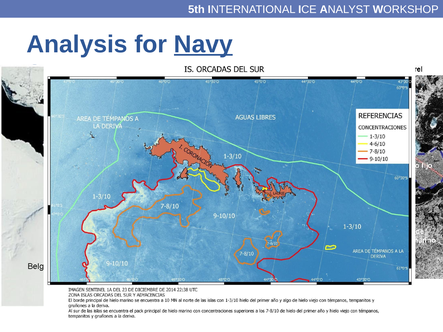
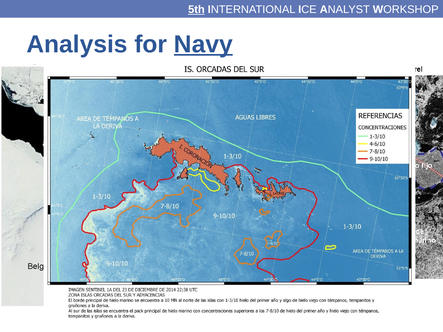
5th underline: none -> present (196, 9)
